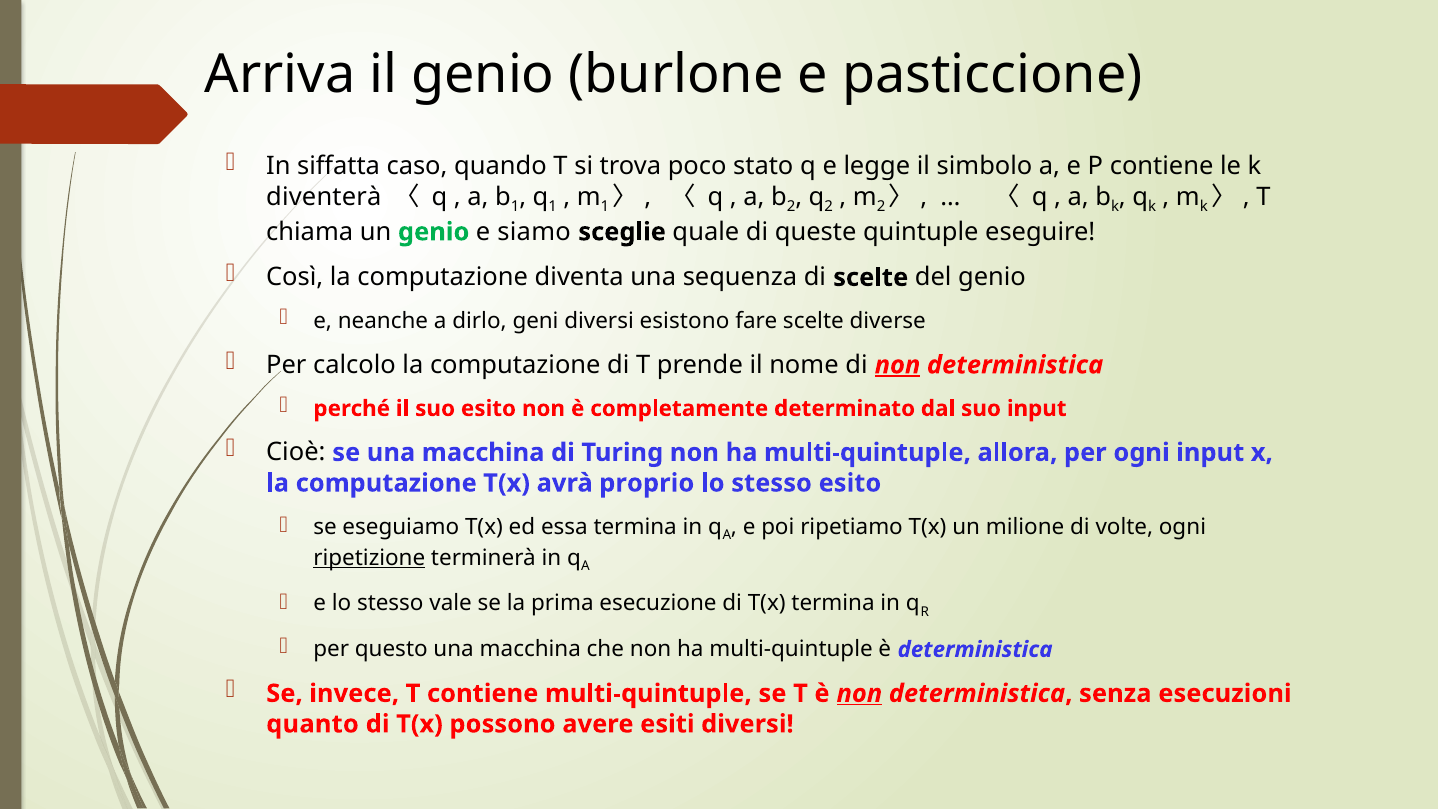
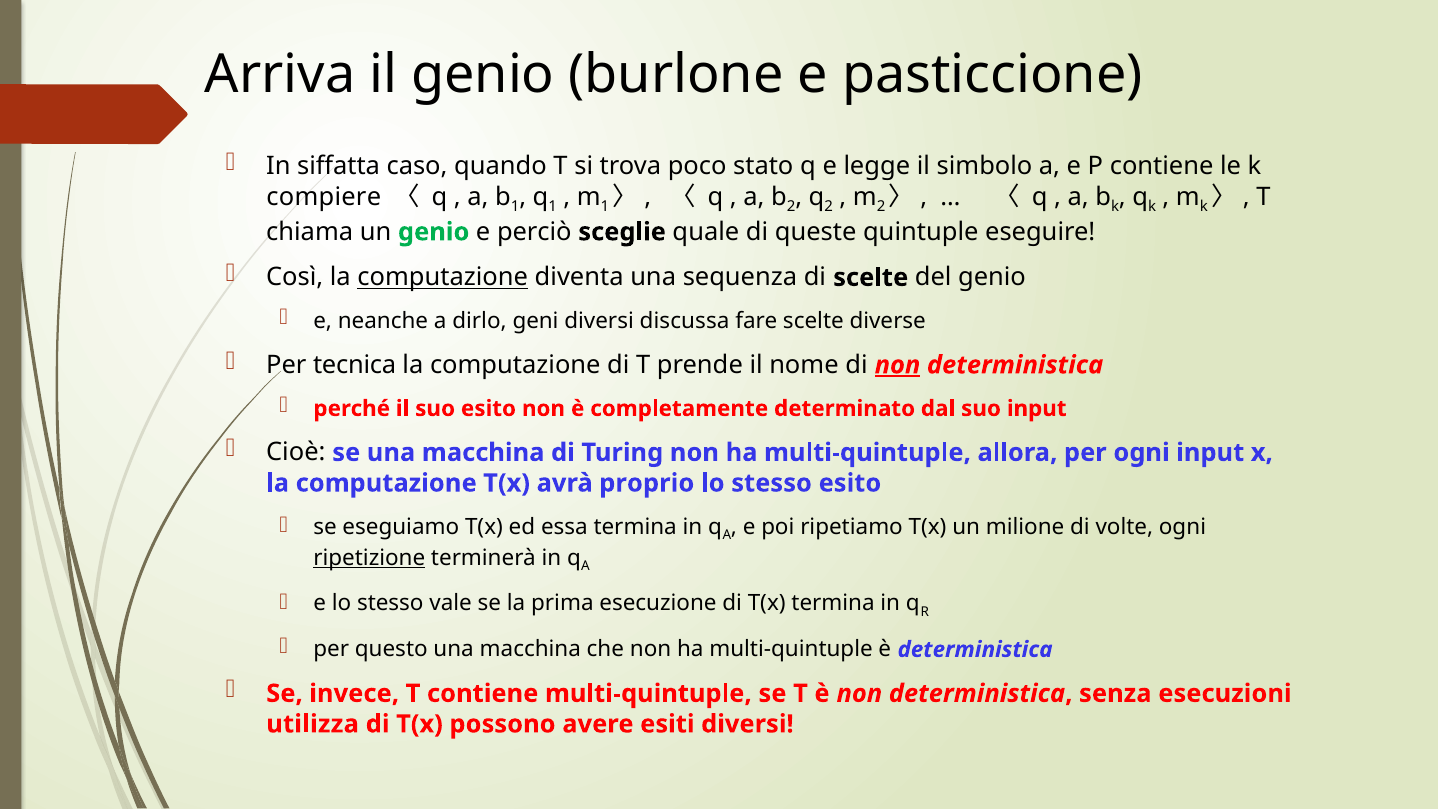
diventerà: diventerà -> compiere (324, 197)
siamo: siamo -> perciò (534, 232)
computazione underline: none -> present (443, 277)
esistono: esistono -> discussa (685, 321)
calcolo: calcolo -> tecnica (355, 365)
non underline: present -> none (859, 693)
quanto: quanto -> utilizza (313, 724)
